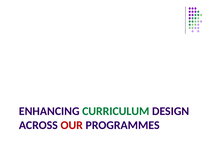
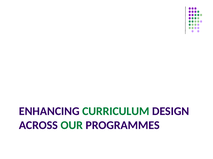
OUR colour: red -> green (72, 126)
